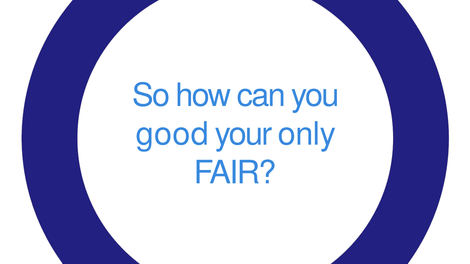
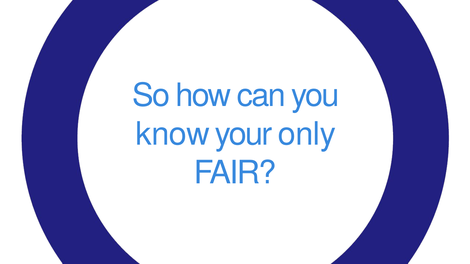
good: good -> know (173, 134)
